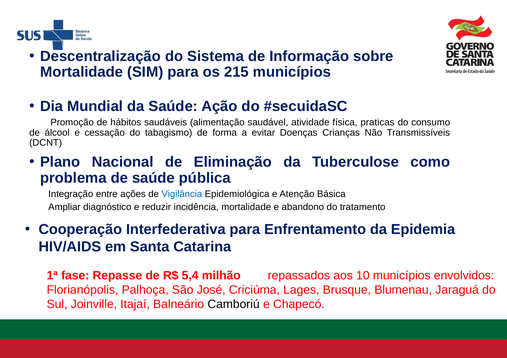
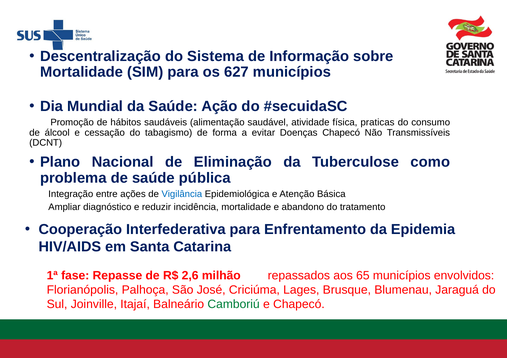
215: 215 -> 627 (236, 72)
Doenças Crianças: Crianças -> Chapecó (341, 133)
5,4: 5,4 -> 2,6 (190, 276)
10: 10 -> 65 (363, 276)
Camboriú colour: black -> green (234, 305)
